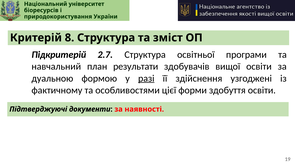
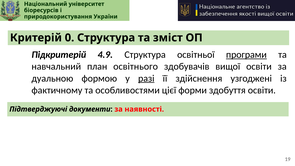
8: 8 -> 0 (69, 38)
2.7: 2.7 -> 4.9 (105, 55)
програми underline: none -> present (246, 55)
результати: результати -> освітнього (136, 67)
